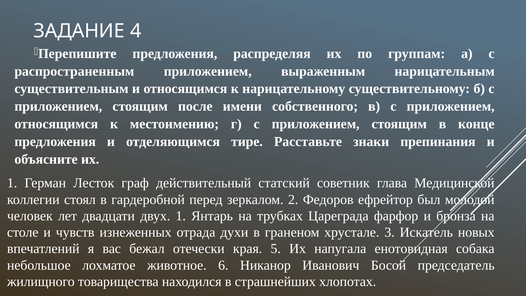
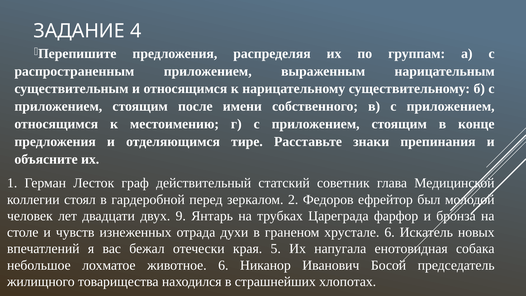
двух 1: 1 -> 9 (181, 216)
хрустале 3: 3 -> 6 (390, 232)
